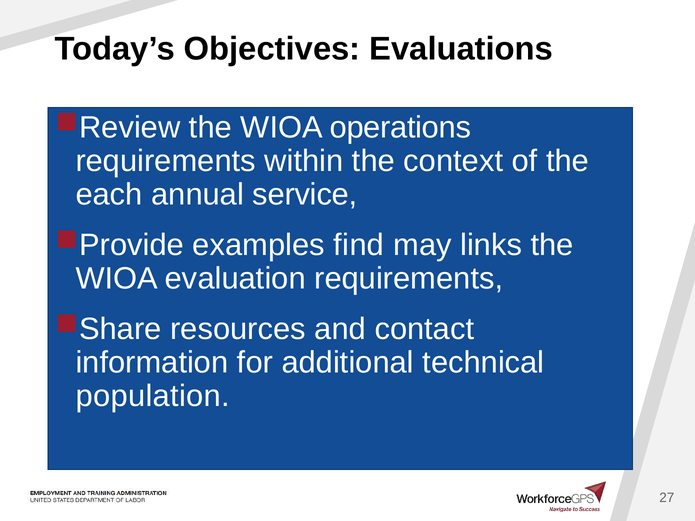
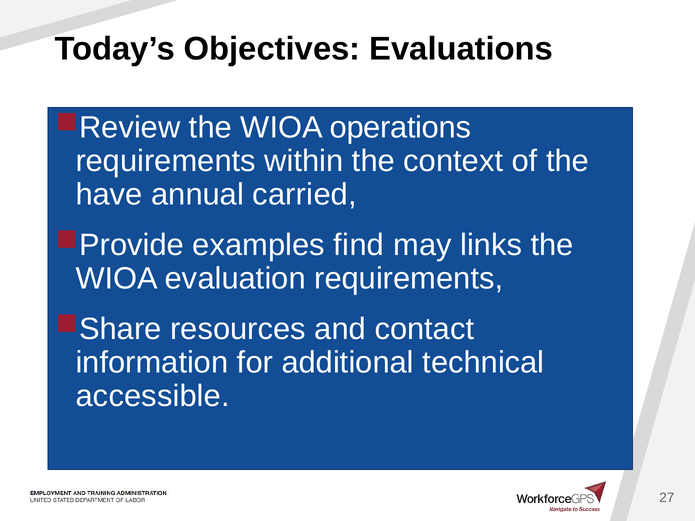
each: each -> have (109, 194)
service: service -> carried (305, 194)
population: population -> accessible (153, 396)
